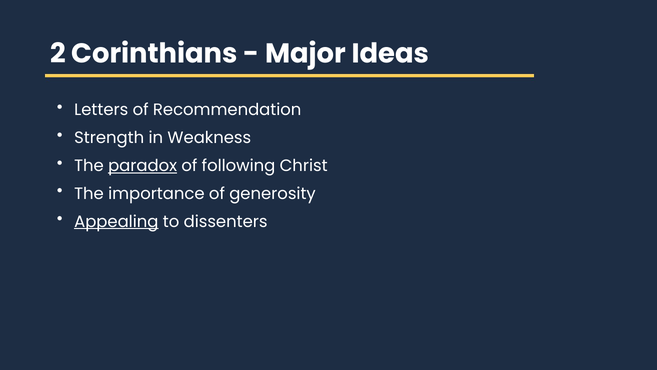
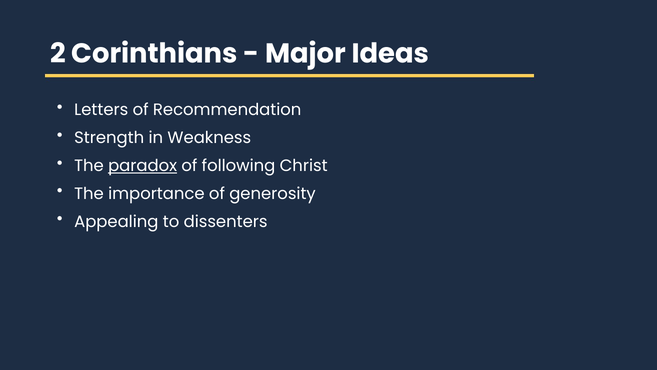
Appealing underline: present -> none (116, 221)
